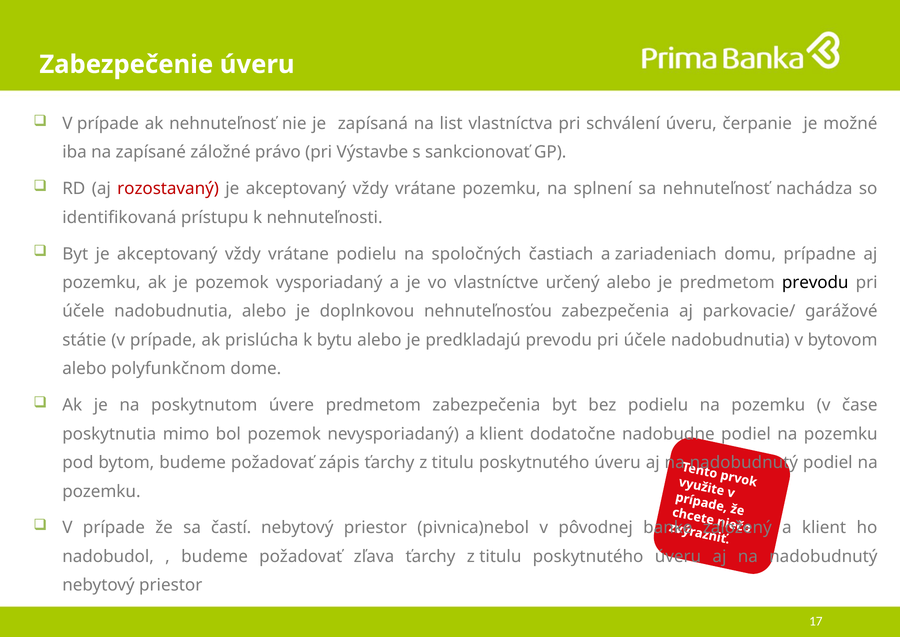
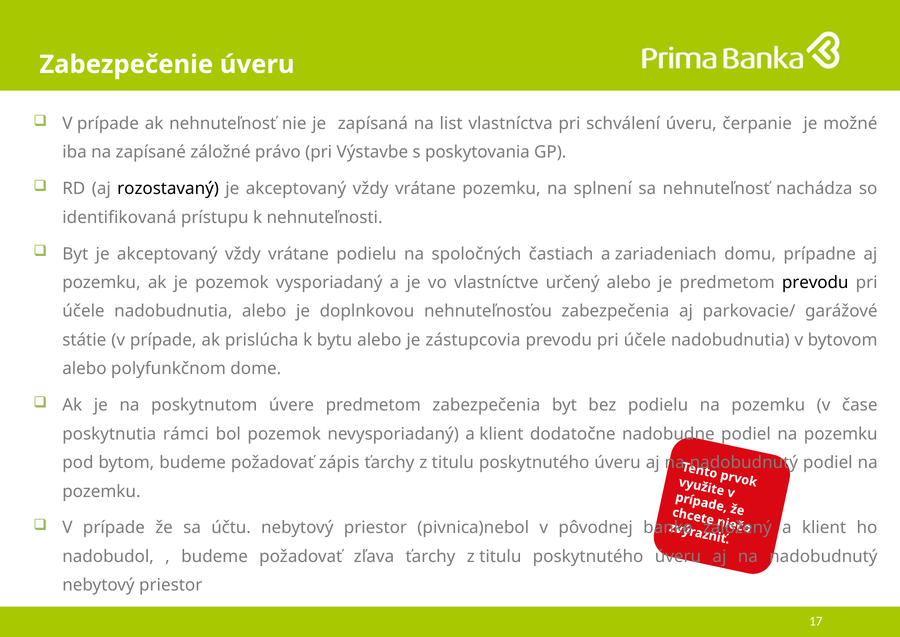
sankcionovať: sankcionovať -> poskytovania (477, 152)
rozostavaný colour: red -> black (168, 189)
predkladajú: predkladajú -> zástupcovia (473, 340)
mimo: mimo -> rámci (186, 434)
častí: častí -> účtu (231, 527)
